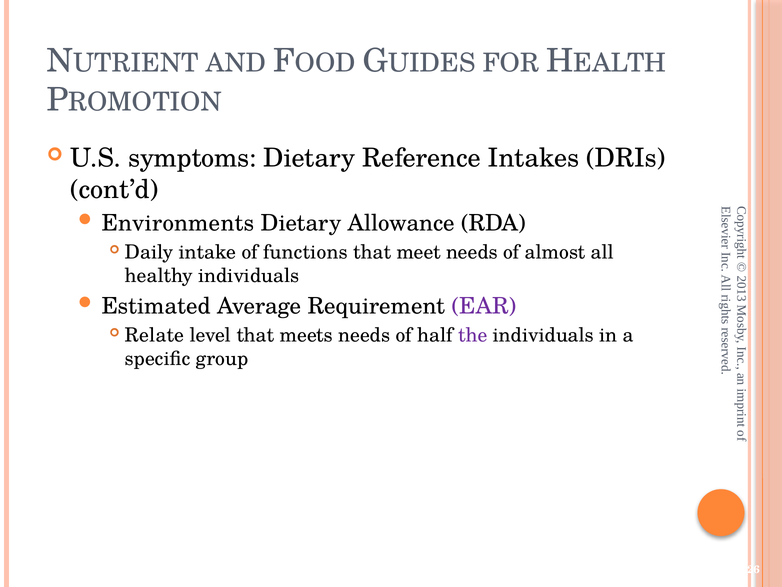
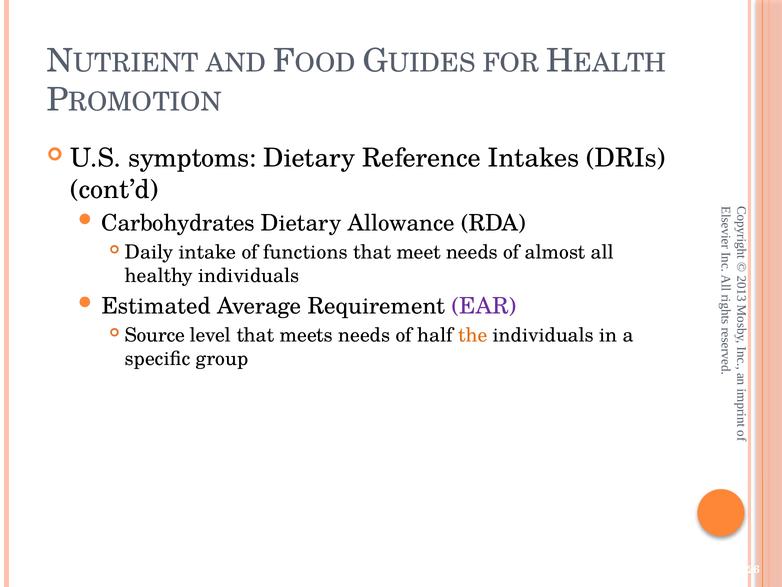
Environments: Environments -> Carbohydrates (178, 223)
Relate: Relate -> Source (155, 335)
the colour: purple -> orange (473, 335)
